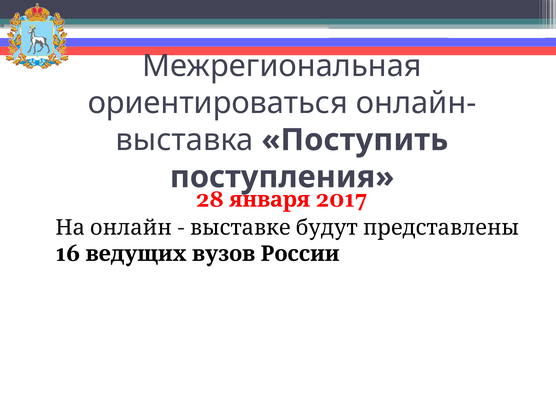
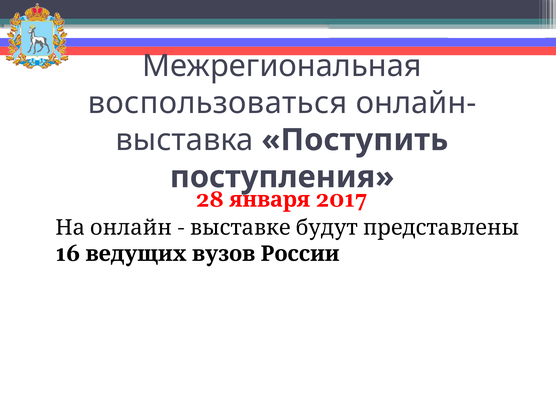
ориентироваться: ориентироваться -> воспользоваться (218, 103)
